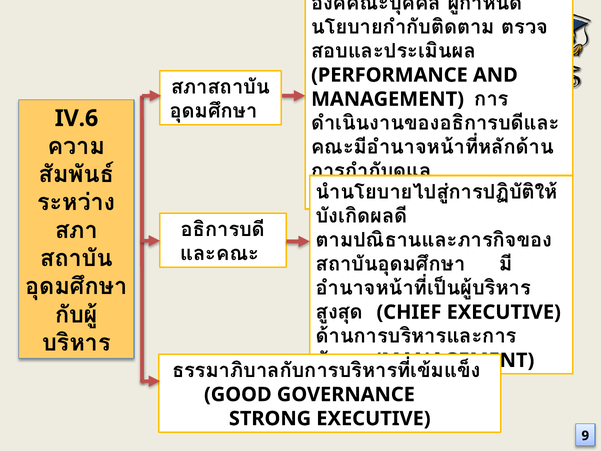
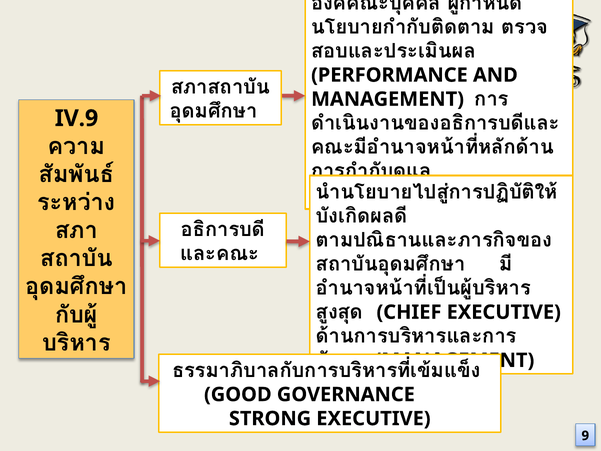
IV.6: IV.6 -> IV.9 (76, 118)
